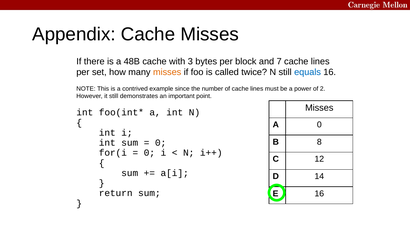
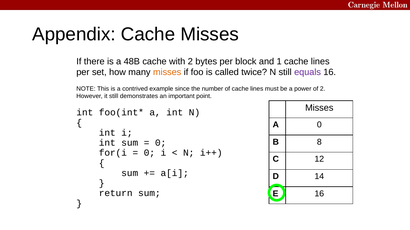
with 3: 3 -> 2 (190, 62)
7: 7 -> 1 (279, 62)
equals colour: blue -> purple (308, 72)
